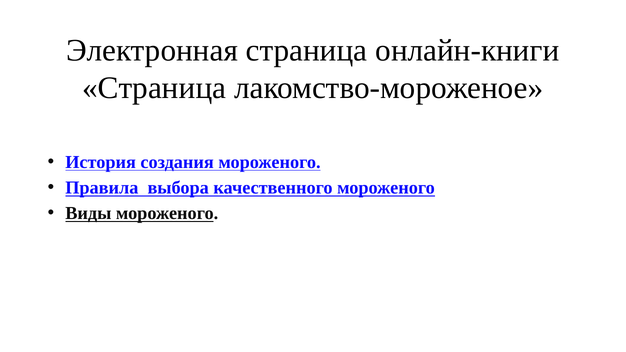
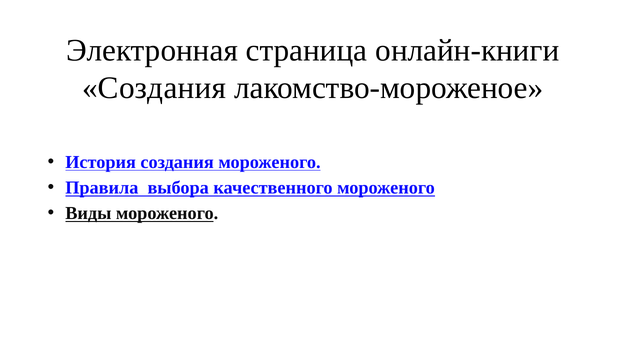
Страница: Страница -> Создания (154, 88)
